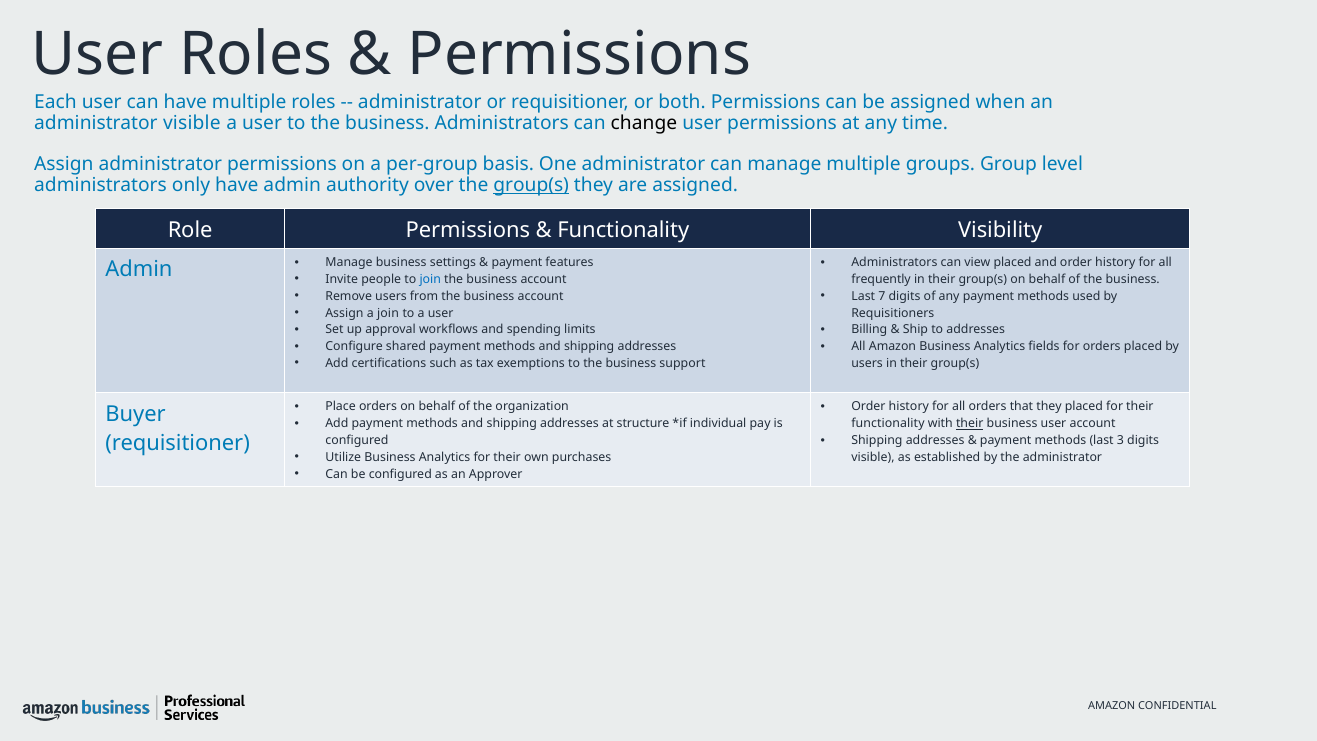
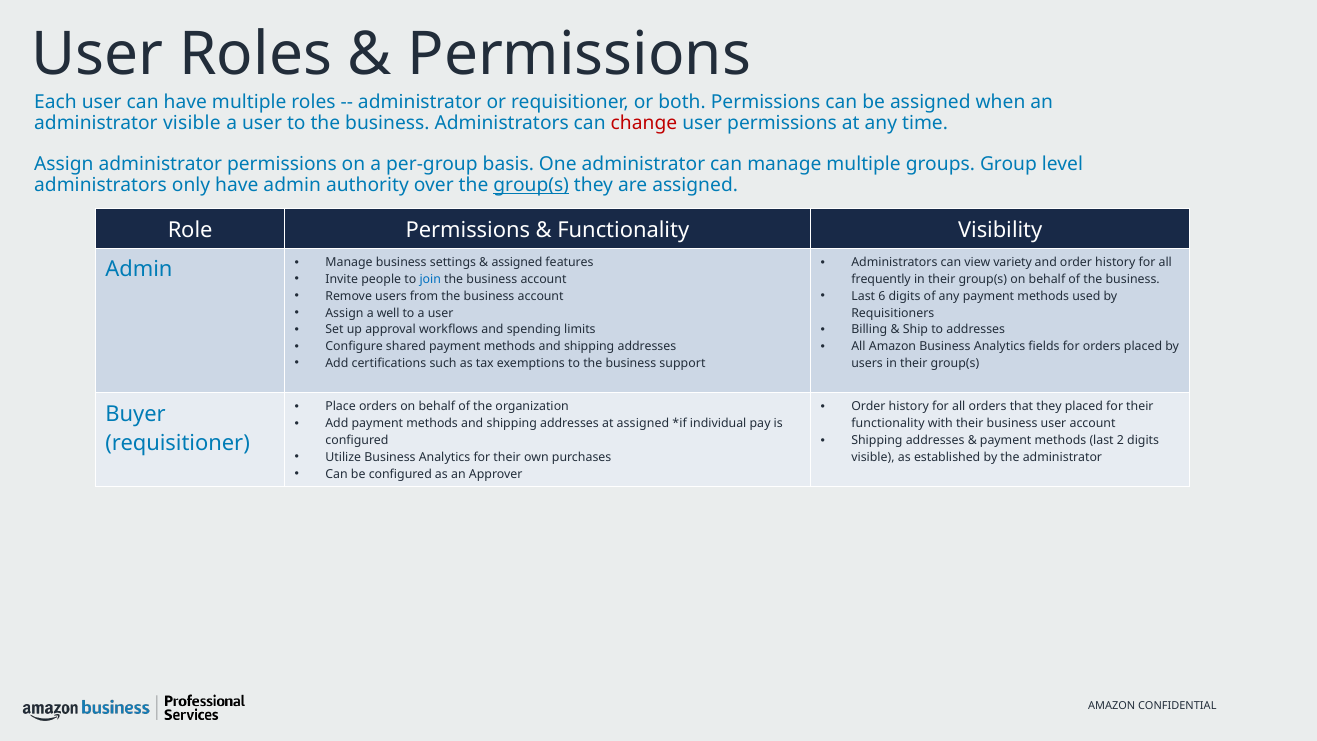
change colour: black -> red (644, 123)
payment: payment -> assigned (517, 262)
view placed: placed -> variety (1013, 262)
7: 7 -> 6 (882, 296)
a join: join -> well (388, 313)
at structure: structure -> assigned (643, 424)
their underline: present -> none (970, 424)
3: 3 -> 2 (1120, 440)
